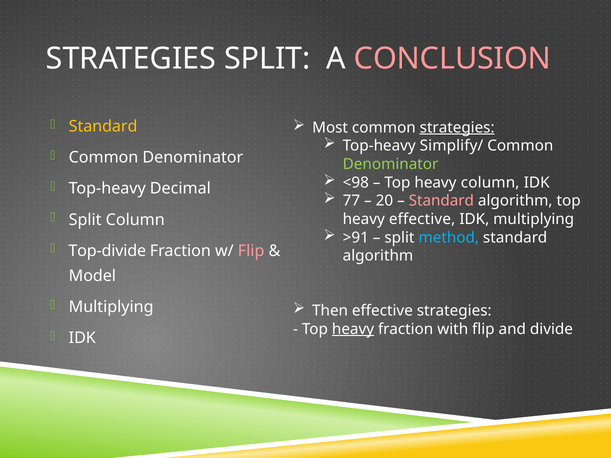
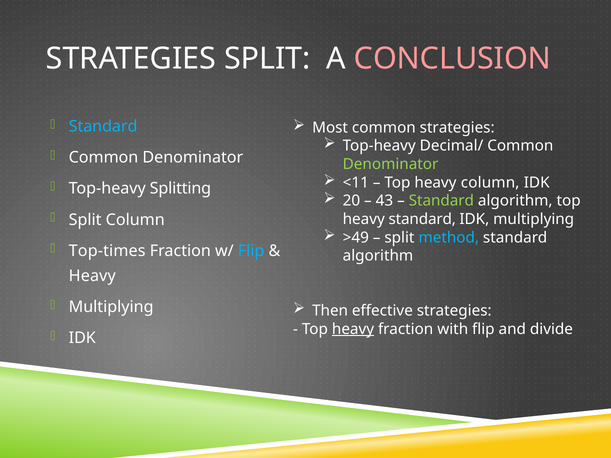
Standard colour: yellow -> light blue (103, 127)
strategies underline: present -> none (457, 128)
Simplify/: Simplify/ -> Decimal/ (452, 146)
<98: <98 -> <11 (356, 183)
Decimal: Decimal -> Splitting (180, 189)
77: 77 -> 20 (351, 201)
20: 20 -> 43 (384, 201)
Standard colour: pink -> light green (441, 201)
heavy effective: effective -> standard (422, 219)
>91: >91 -> >49 (356, 238)
Top-divide: Top-divide -> Top-times (107, 251)
Flip colour: pink -> light blue (251, 251)
Model: Model -> Heavy (92, 276)
